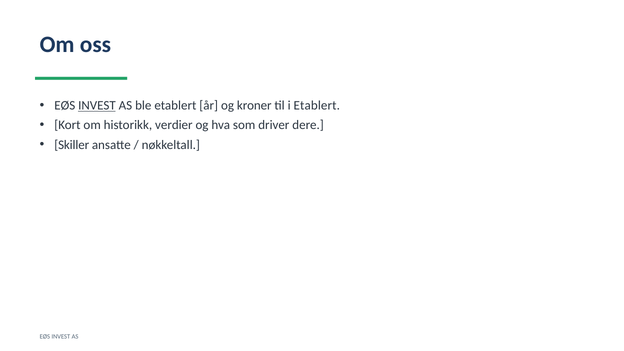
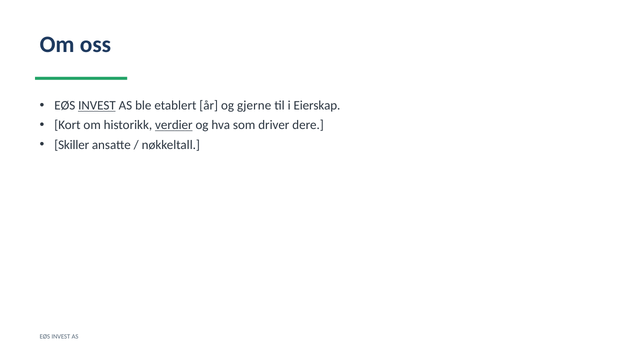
kroner: kroner -> gjerne (254, 106)
i Etablert: Etablert -> Eierskap (317, 106)
verdier underline: none -> present (174, 125)
